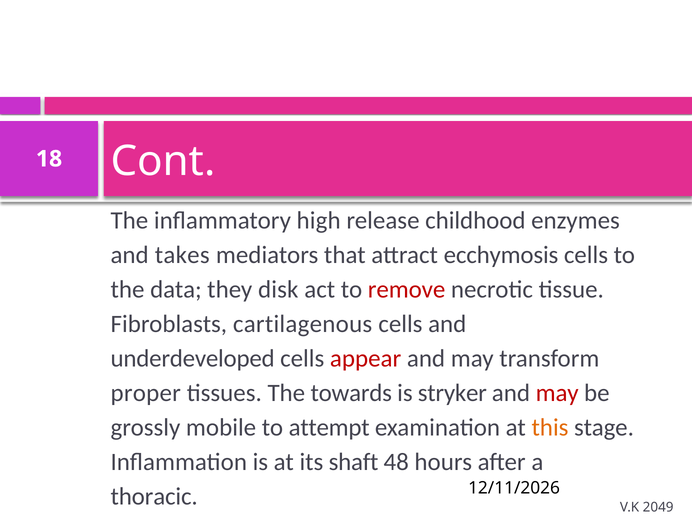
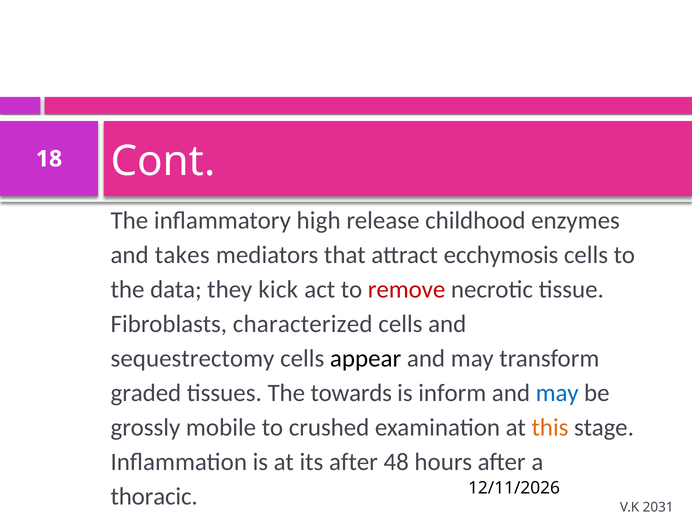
disk: disk -> kick (278, 290)
cartilagenous: cartilagenous -> characterized (303, 324)
underdeveloped: underdeveloped -> sequestrectomy (193, 359)
appear colour: red -> black (366, 359)
proper: proper -> graded (146, 393)
stryker: stryker -> inform (452, 393)
may colour: red -> blue (557, 393)
attempt: attempt -> crushed (329, 427)
its shaft: shaft -> after (353, 462)
2049: 2049 -> 2031 (658, 507)
